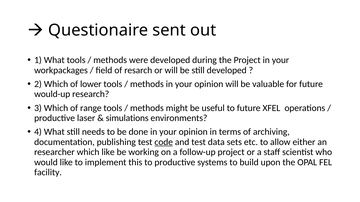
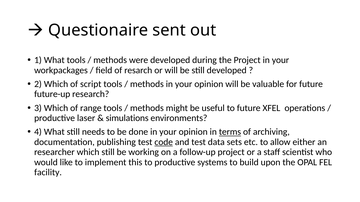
lower: lower -> script (91, 84)
would-up: would-up -> future-up (52, 94)
terms underline: none -> present (230, 132)
which like: like -> still (108, 152)
